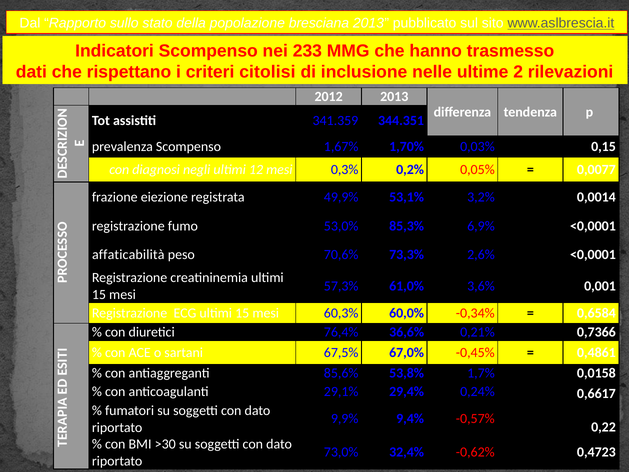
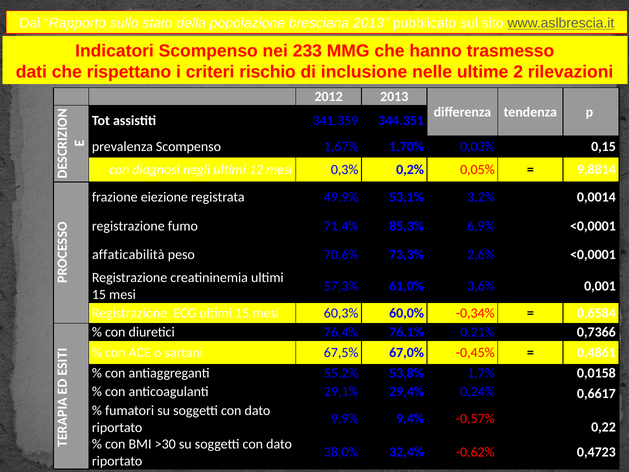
citolisi: citolisi -> rischio (268, 72)
0,0077: 0,0077 -> 9,8814 (596, 170)
53,0%: 53,0% -> 71,4% (341, 226)
36,6%: 36,6% -> 76,1% (407, 332)
85,6%: 85,6% -> 55,2% (341, 373)
73,0%: 73,0% -> 38,0% (341, 452)
